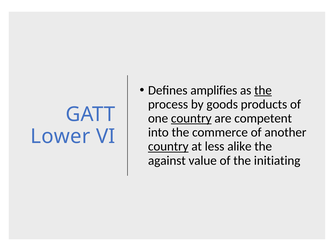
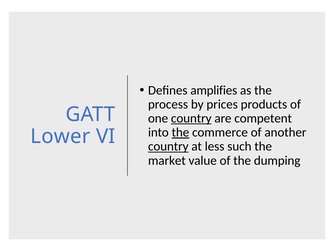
the underline: present -> none (263, 90)
goods: goods -> prices (222, 104)
the underline: none -> present (180, 132)
alike: alike -> such (239, 146)
against: against -> market (167, 160)
initiating: initiating -> dumping (277, 160)
